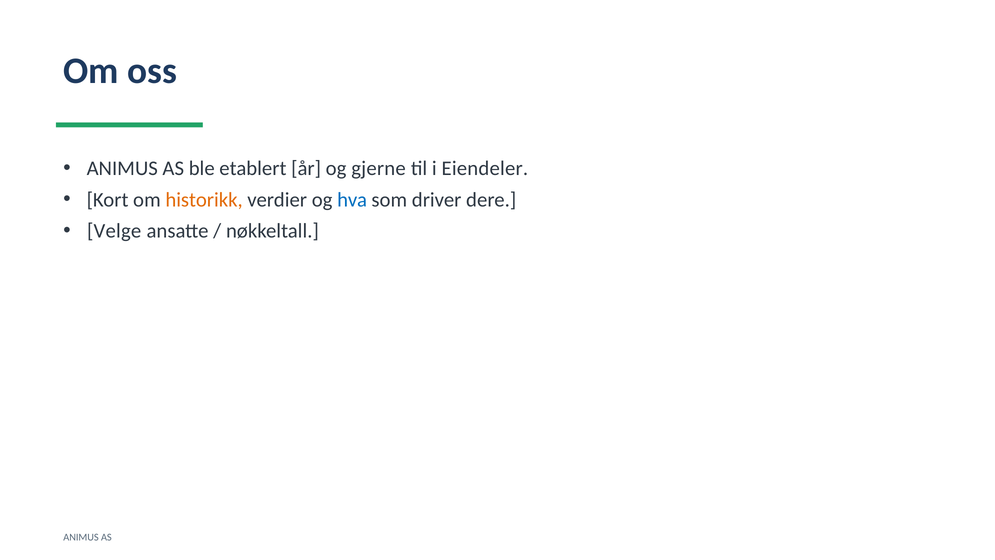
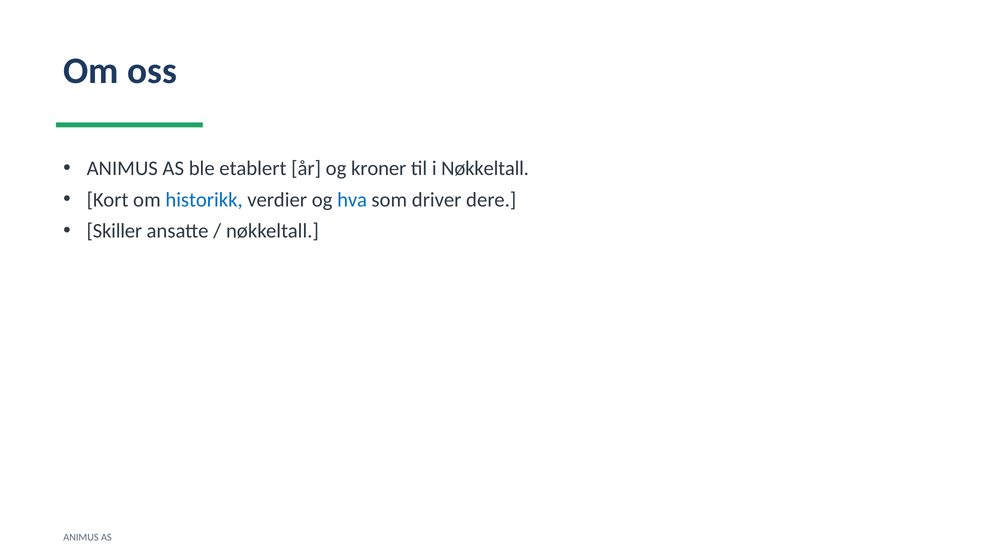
gjerne: gjerne -> kroner (379, 169)
i Eiendeler: Eiendeler -> Nøkkeltall (485, 169)
historikk colour: orange -> blue (204, 200)
Velge: Velge -> Skiller (114, 231)
